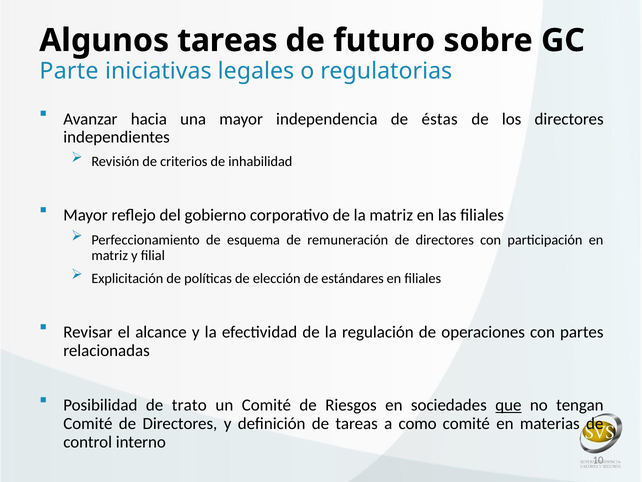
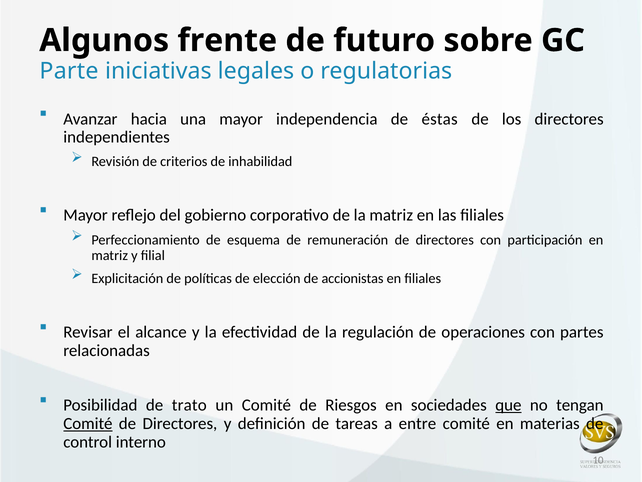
Algunos tareas: tareas -> frente (227, 40)
estándares: estándares -> accionistas (353, 278)
Comité underline: none -> present (88, 423)
como: como -> entre (417, 423)
